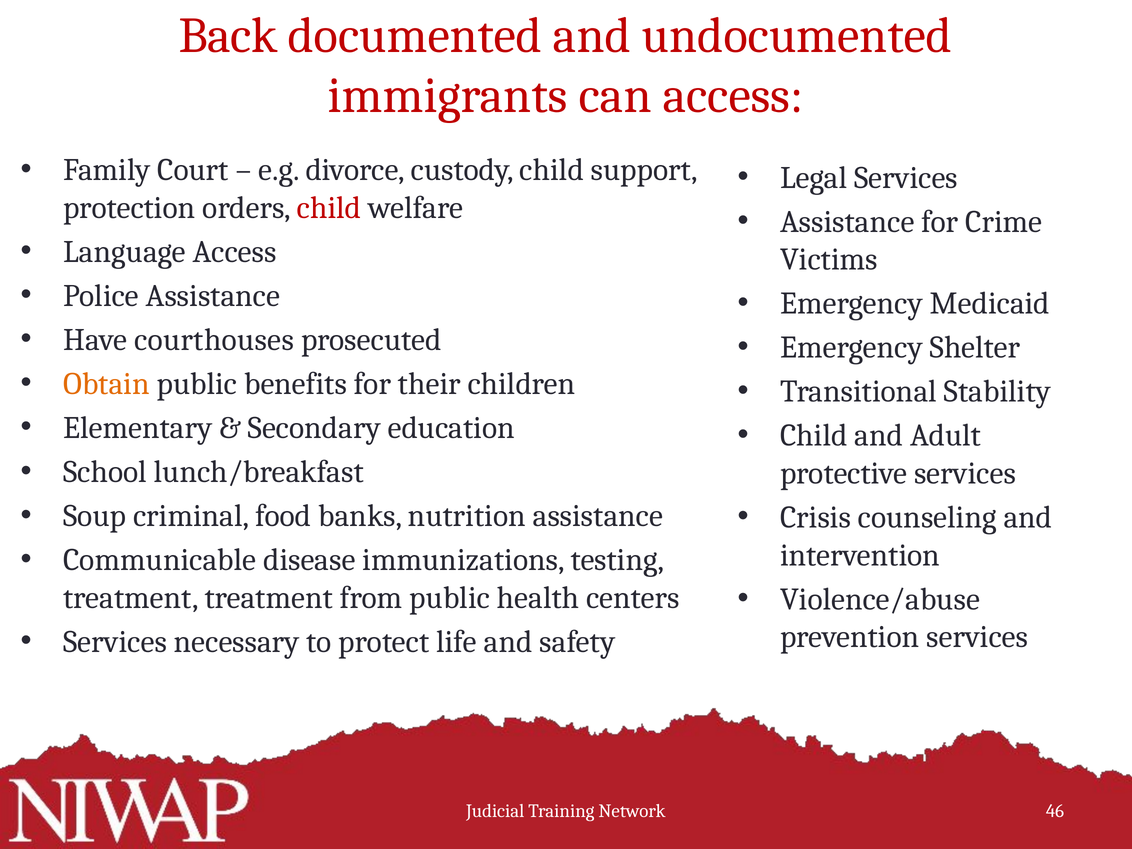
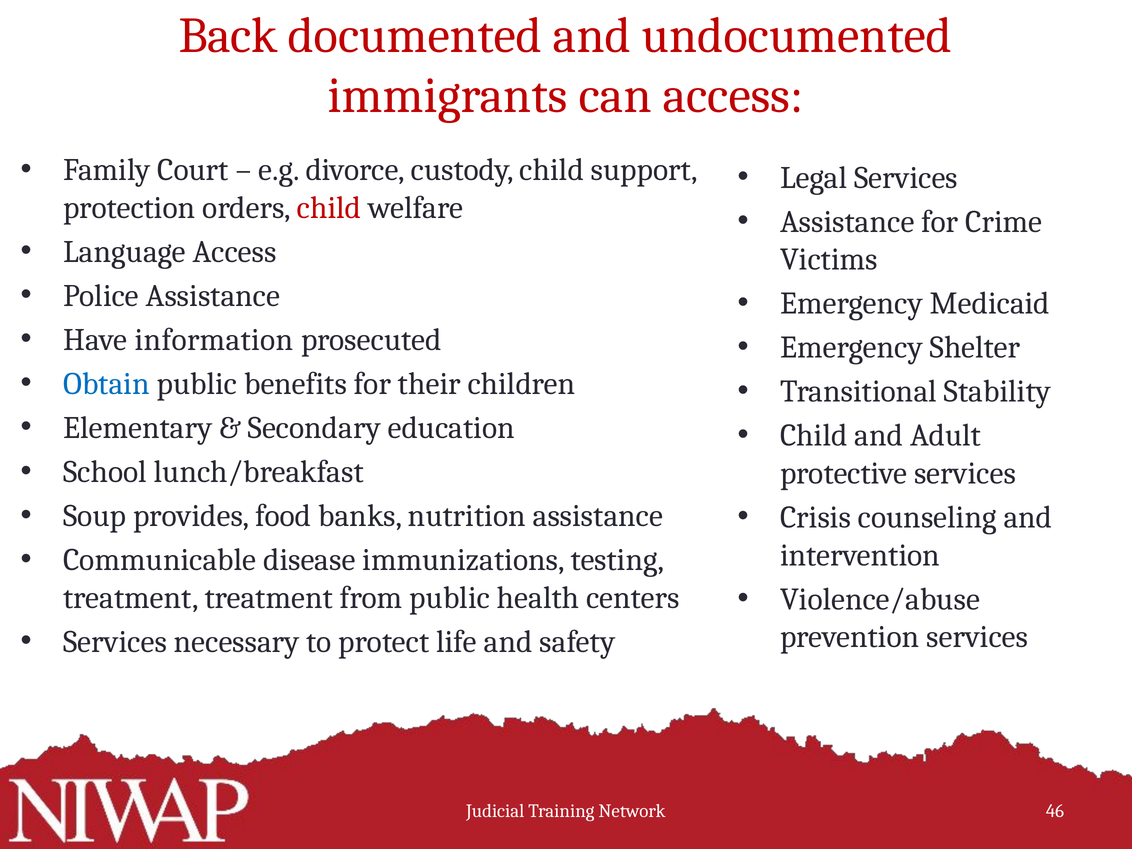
courthouses: courthouses -> information (214, 340)
Obtain colour: orange -> blue (106, 384)
criminal: criminal -> provides (191, 516)
